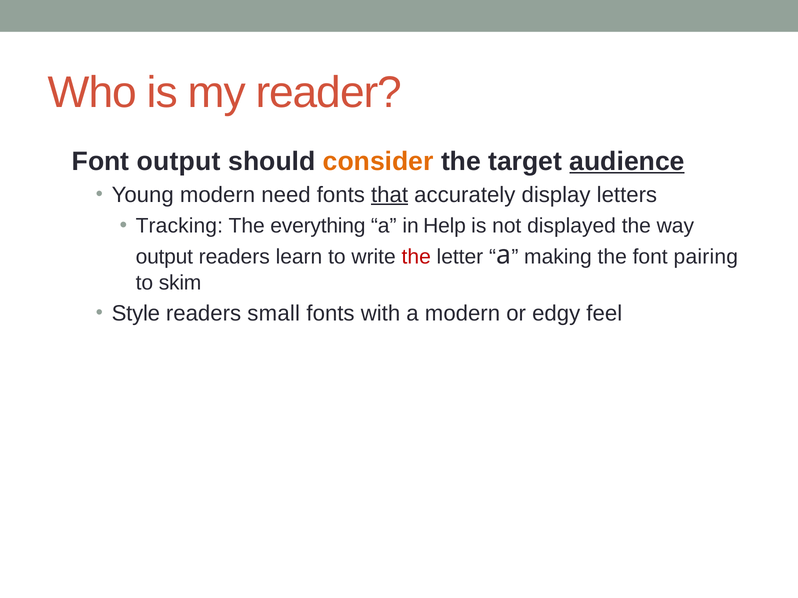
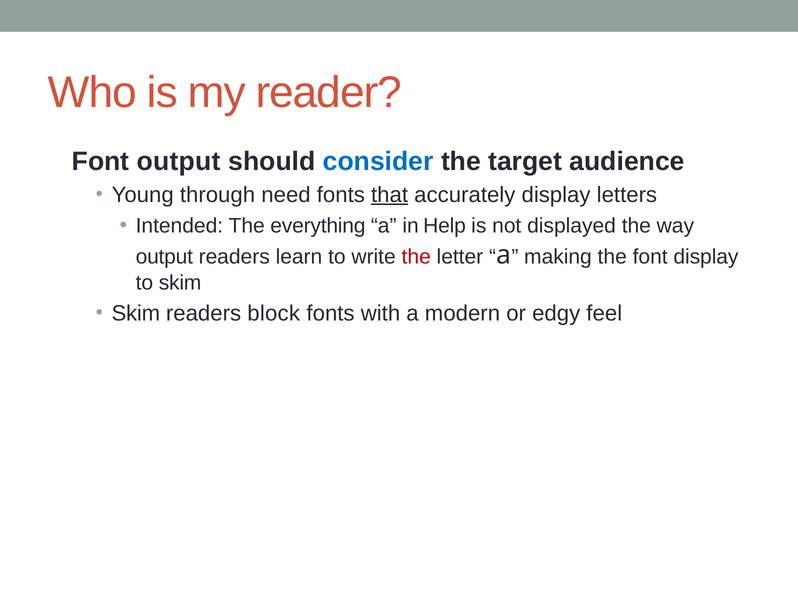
consider colour: orange -> blue (378, 161)
audience underline: present -> none (627, 161)
Young modern: modern -> through (218, 195)
Tracking: Tracking -> Intended (179, 226)
font pairing: pairing -> display (706, 257)
Style: Style -> Skim (136, 314)
small: small -> block (274, 314)
